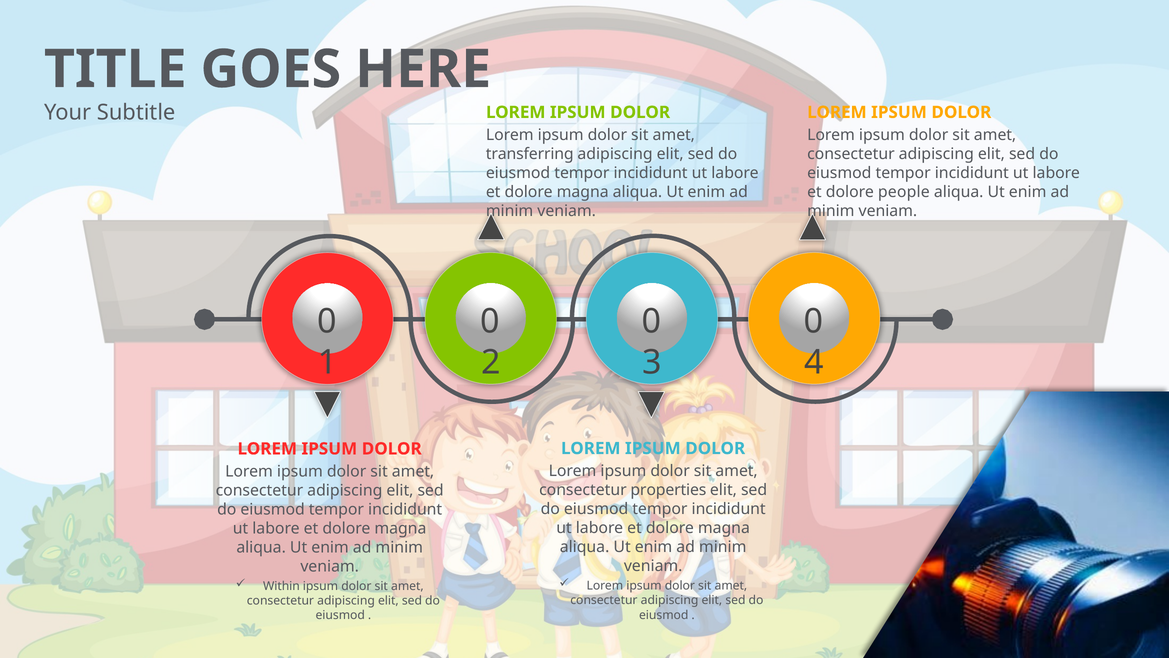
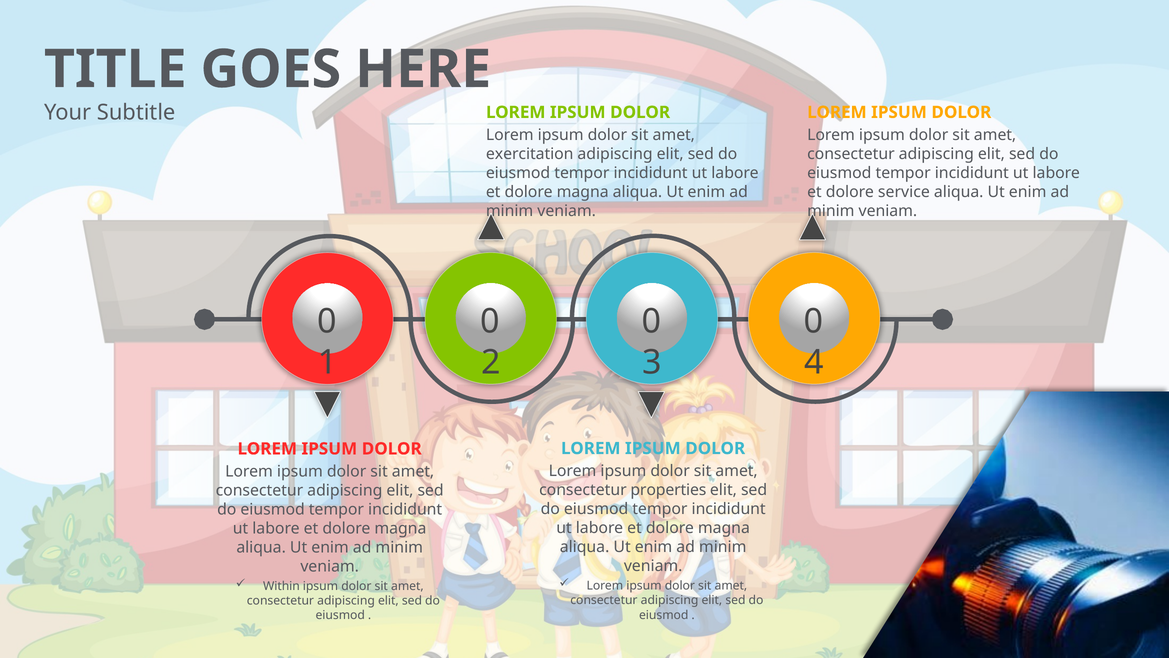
transferring: transferring -> exercitation (530, 154)
people: people -> service (904, 192)
